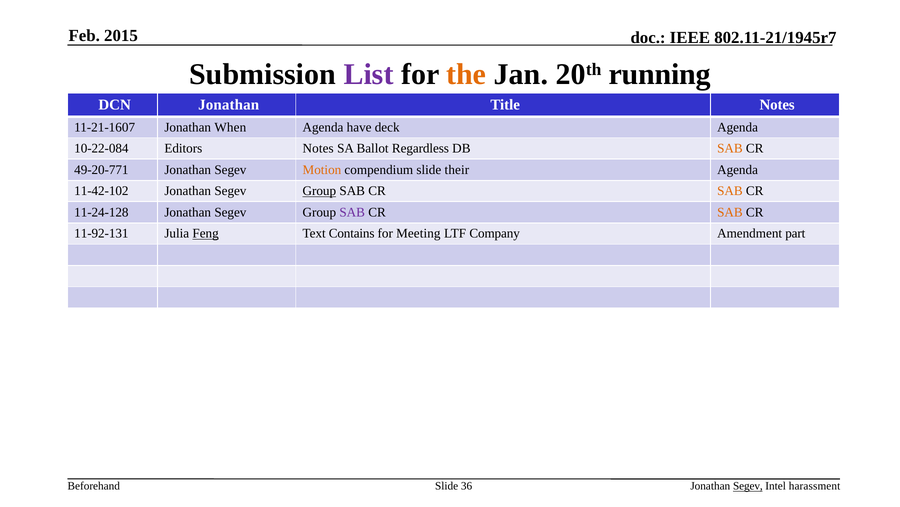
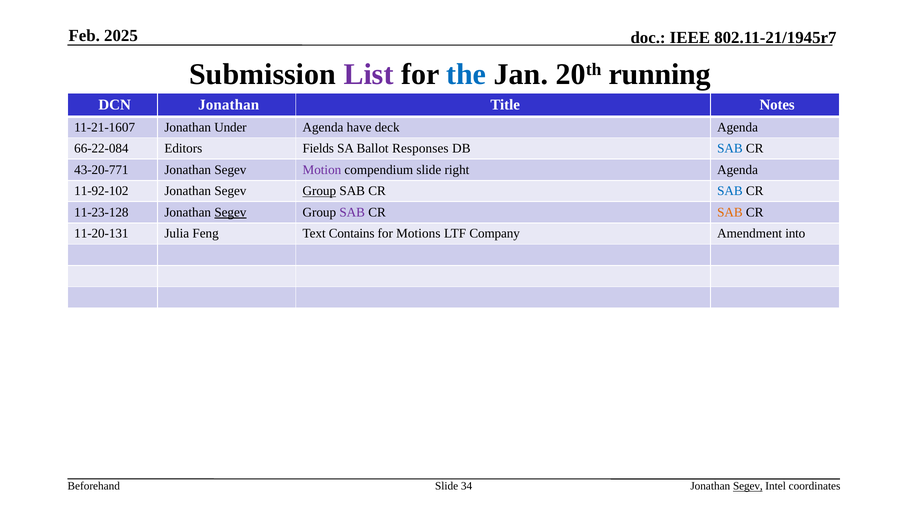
2015: 2015 -> 2025 (121, 36)
the colour: orange -> blue (466, 74)
When: When -> Under (230, 127)
10-22-084: 10-22-084 -> 66-22-084 (101, 148)
Editors Notes: Notes -> Fields (318, 148)
Regardless: Regardless -> Responses (420, 148)
SAB colour: orange -> blue (730, 148)
49-20-771: 49-20-771 -> 43-20-771 (101, 170)
Motion colour: orange -> purple (322, 170)
their: their -> right (457, 170)
11-42-102: 11-42-102 -> 11-92-102 (101, 191)
SAB colour: orange -> blue (730, 191)
11-24-128: 11-24-128 -> 11-23-128 (101, 212)
Segev underline: none -> present (230, 212)
11-92-131: 11-92-131 -> 11-20-131 (101, 233)
Feng underline: present -> none (206, 233)
Meeting: Meeting -> Motions (418, 233)
part: part -> into (795, 233)
36: 36 -> 34 (467, 486)
harassment: harassment -> coordinates (815, 486)
